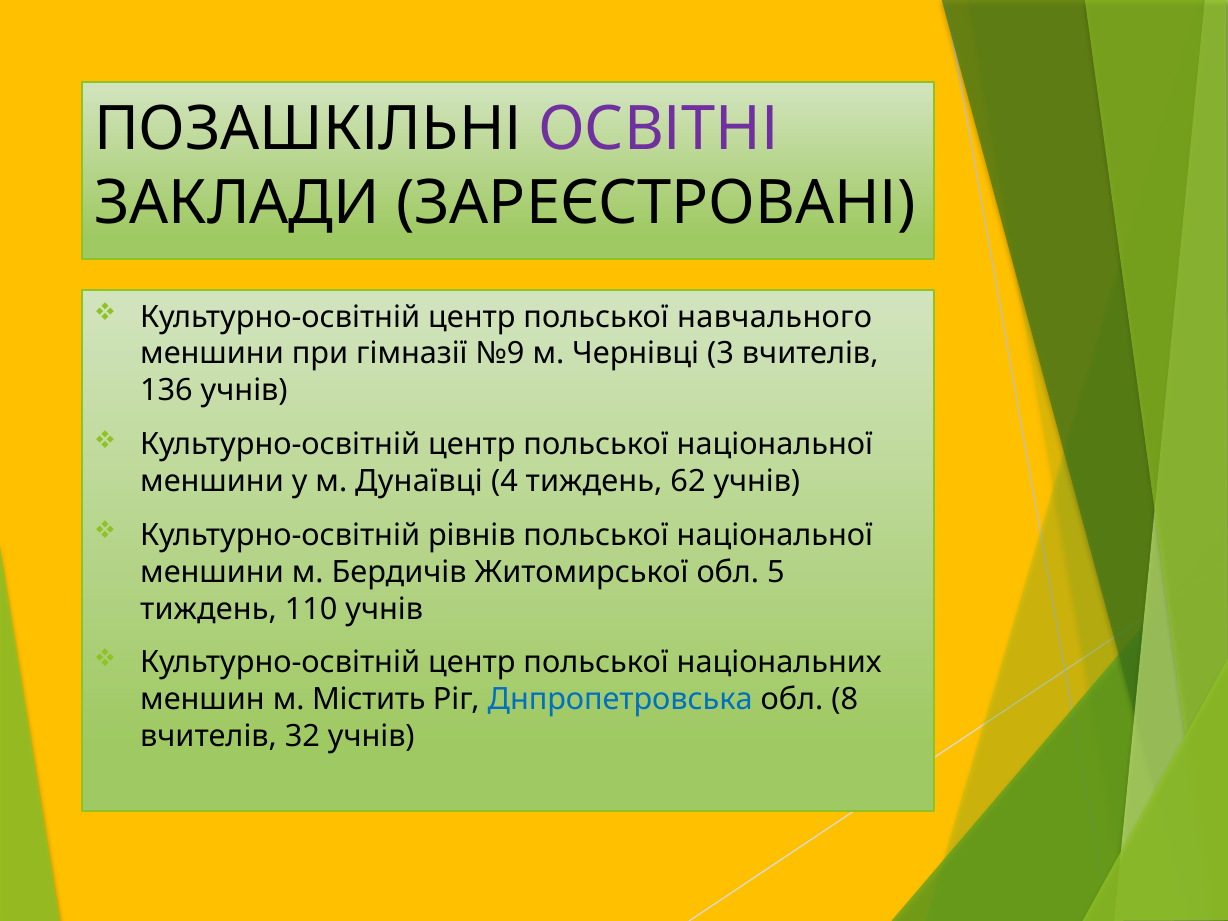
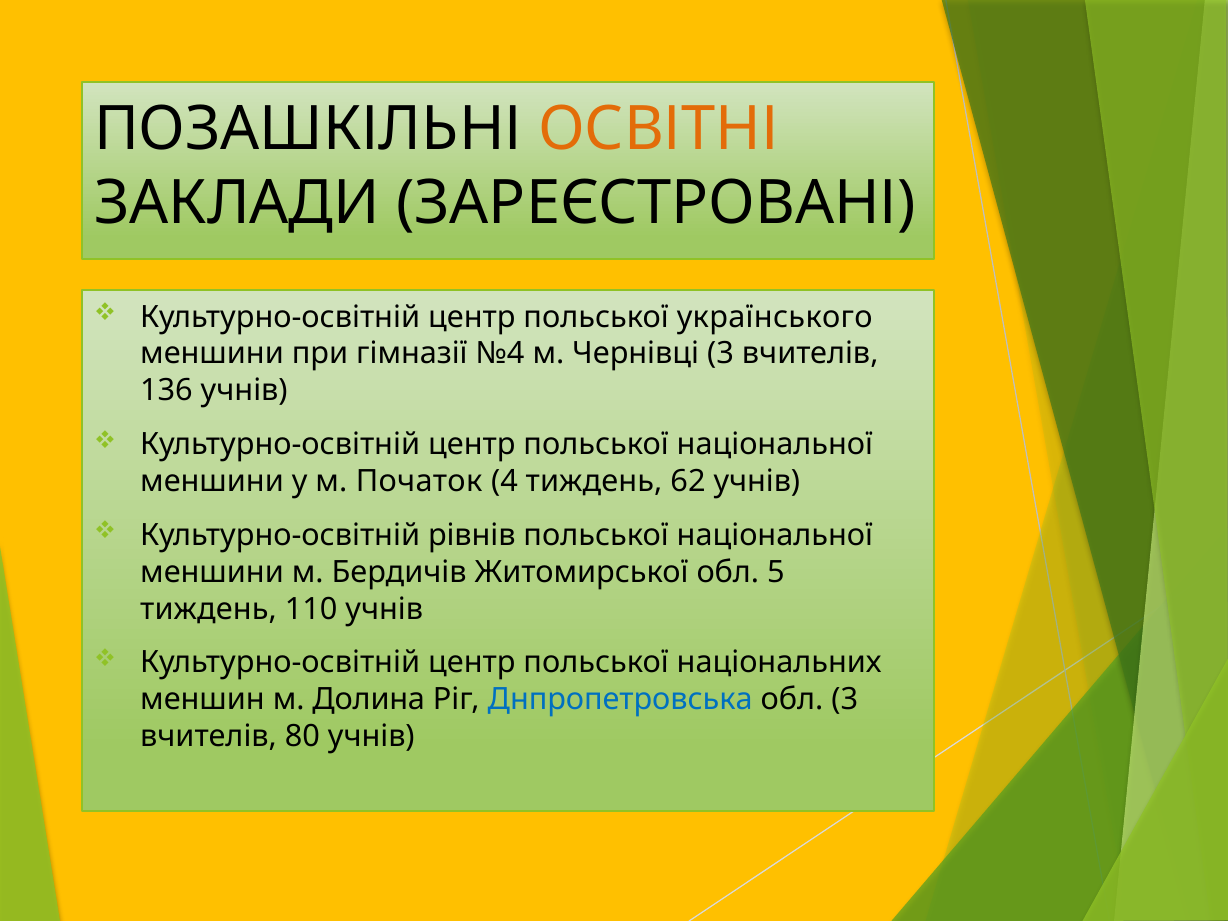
ОСВІТНІ colour: purple -> orange (658, 129)
навчального: навчального -> українського (775, 317)
№9: №9 -> №4 (500, 354)
Дунаївці: Дунаївці -> Початок (419, 481)
Містить: Містить -> Долина (369, 700)
обл 8: 8 -> 3 (845, 700)
32: 32 -> 80 (302, 736)
